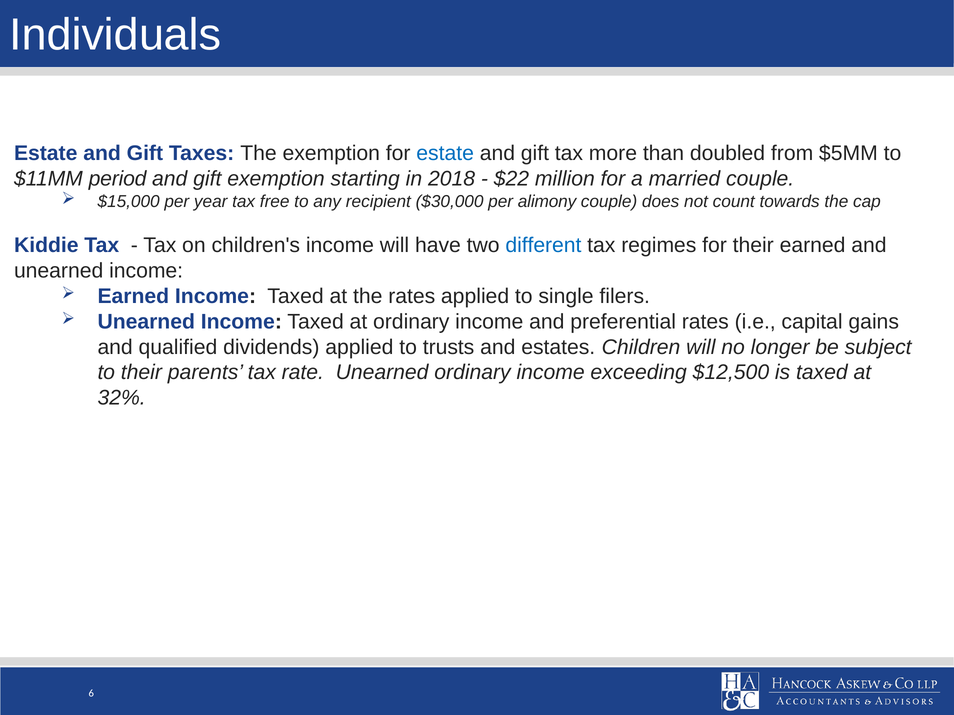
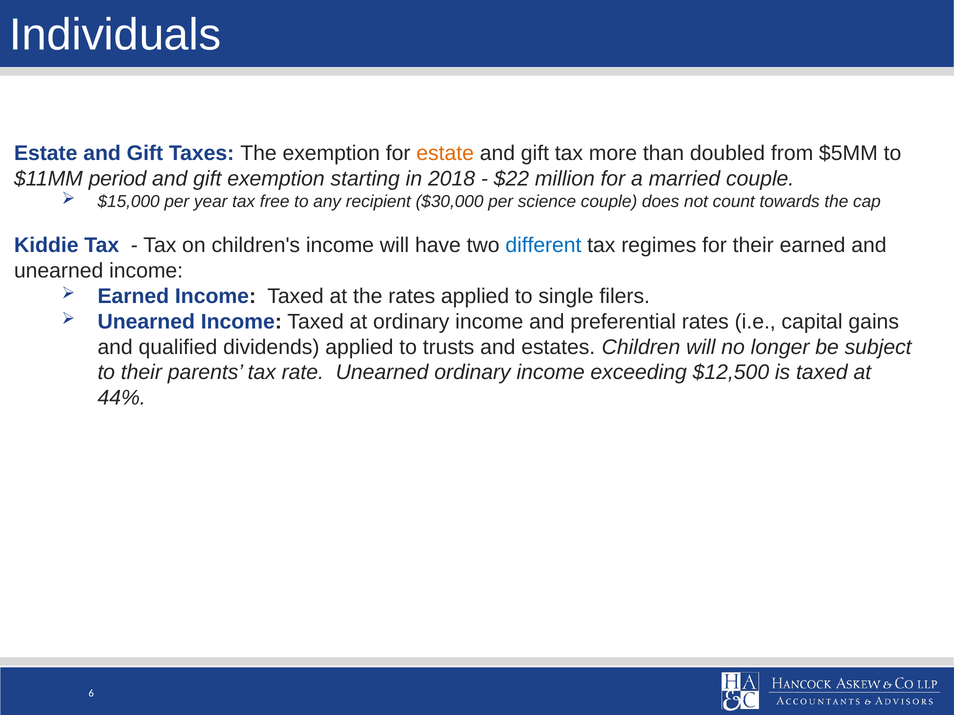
estate colour: blue -> orange (445, 153)
alimony: alimony -> science (547, 202)
32%: 32% -> 44% (122, 398)
